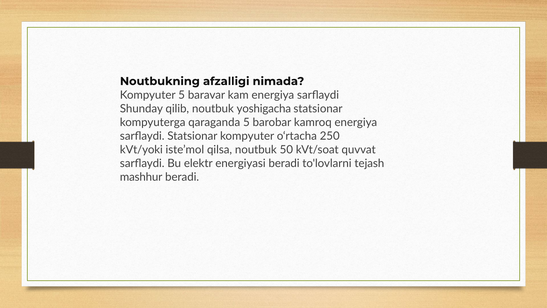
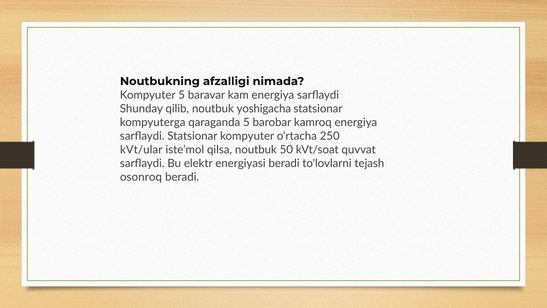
kVt/yoki: kVt/yoki -> kVt/ular (141, 150)
mashhur: mashhur -> osonroq (141, 177)
